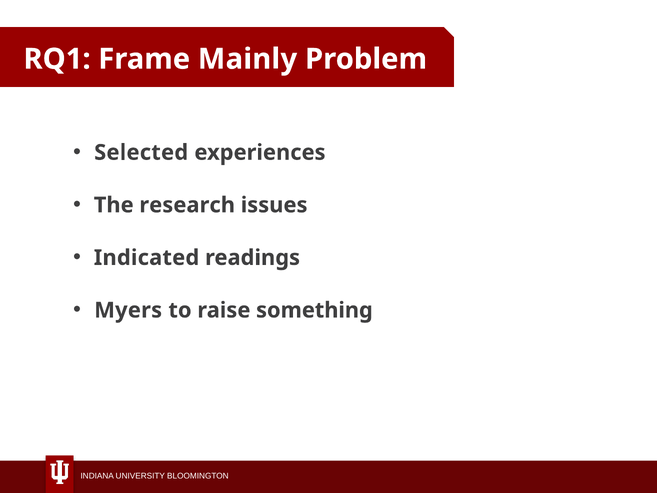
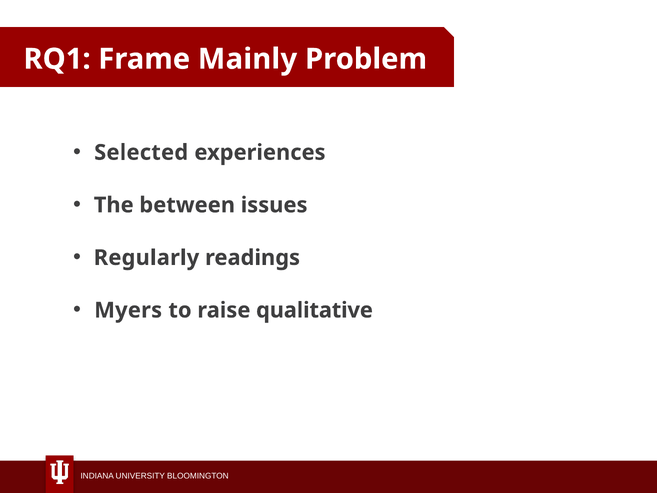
research: research -> between (187, 205)
Indicated: Indicated -> Regularly (147, 258)
something: something -> qualitative (314, 310)
